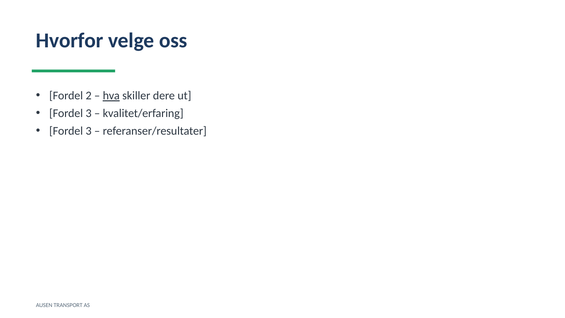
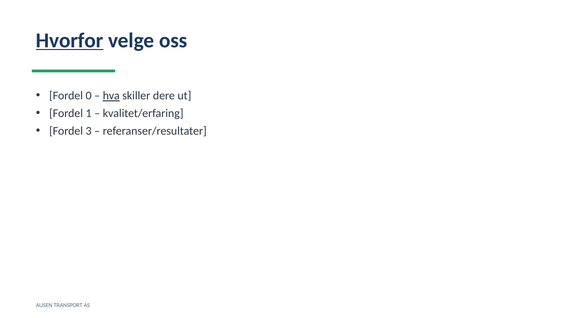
Hvorfor underline: none -> present (70, 40)
2: 2 -> 0 (89, 96)
3: 3 -> 1 (89, 113)
